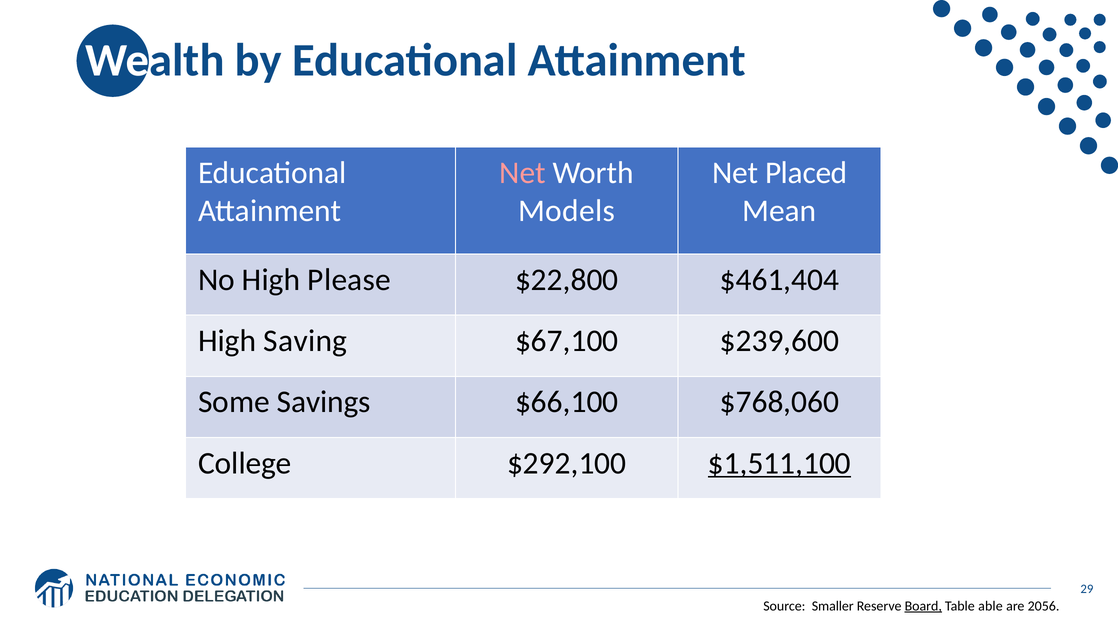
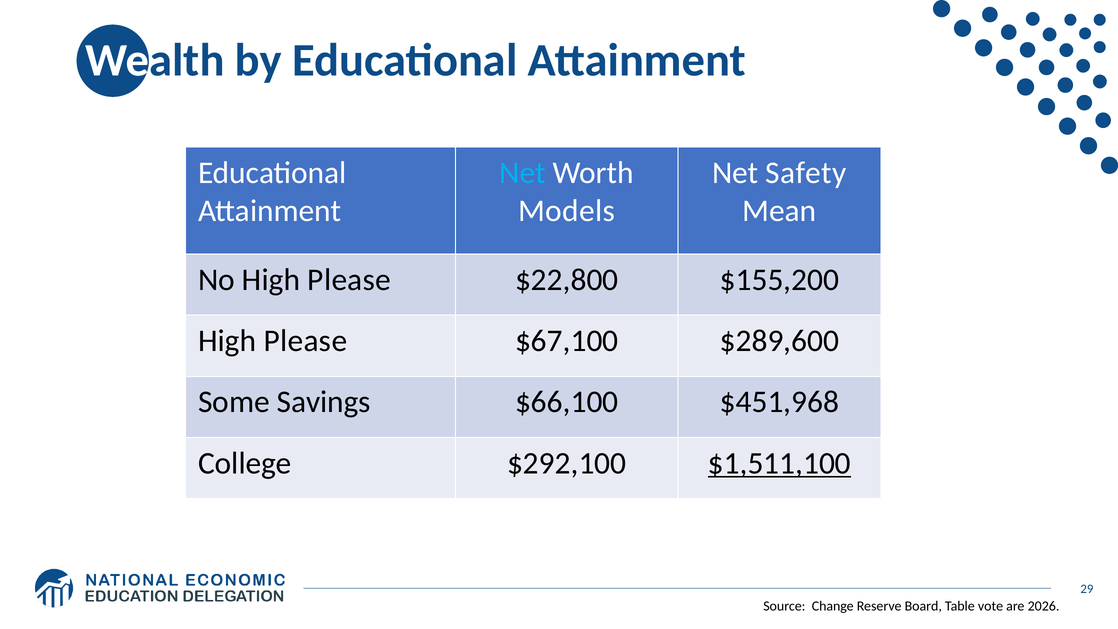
Net colour: pink -> light blue (523, 173)
Placed: Placed -> Safety (806, 173)
$461,404: $461,404 -> $155,200 (779, 280)
Saving: Saving -> Please (305, 341)
$239,600: $239,600 -> $289,600 (779, 341)
$768,060: $768,060 -> $451,968 (779, 402)
Smaller: Smaller -> Change (833, 606)
Board underline: present -> none (923, 606)
able: able -> vote (991, 606)
2056: 2056 -> 2026 (1044, 606)
